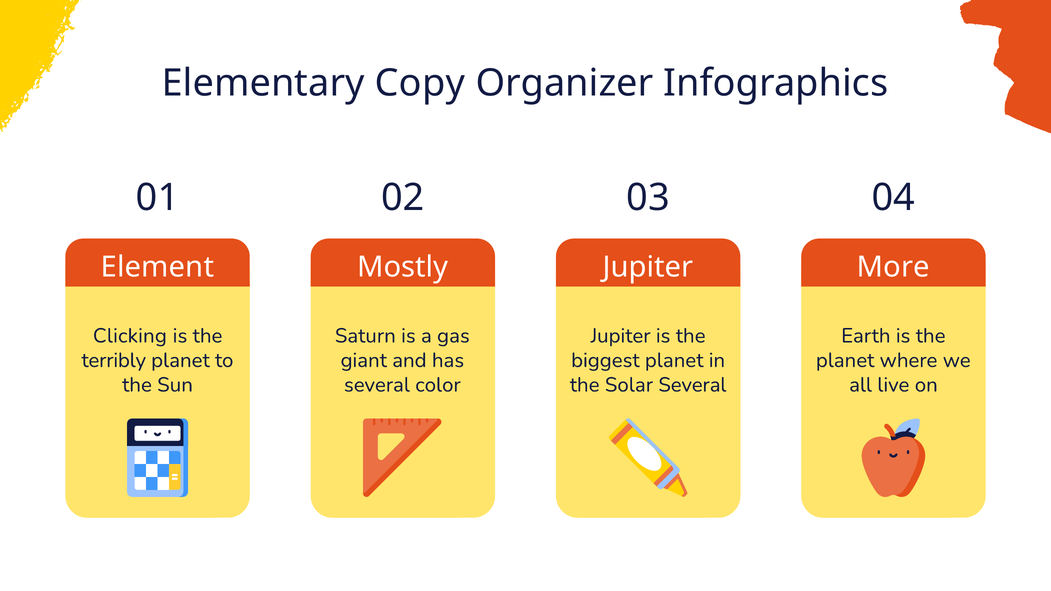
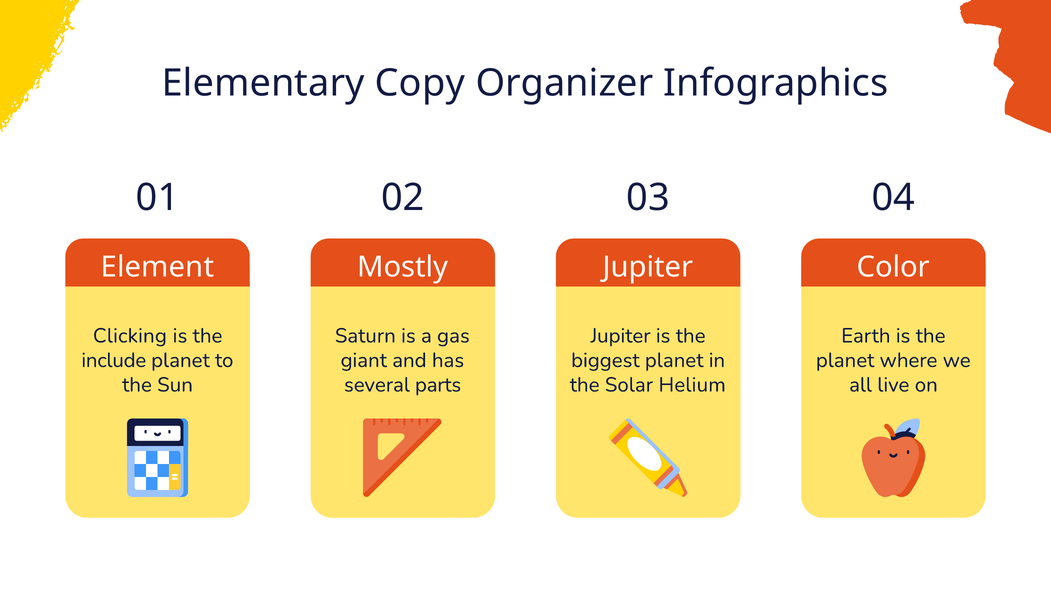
More: More -> Color (893, 267)
terribly: terribly -> include (114, 360)
color: color -> parts (438, 385)
Solar Several: Several -> Helium (692, 385)
